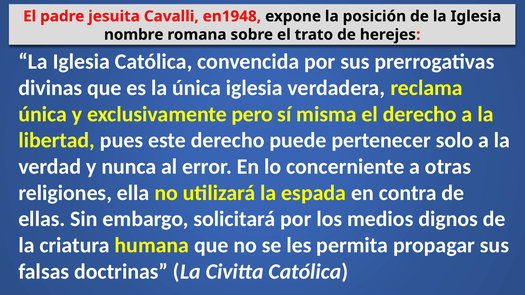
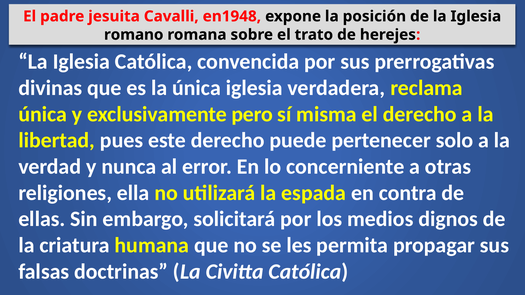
nombre: nombre -> romano (134, 35)
